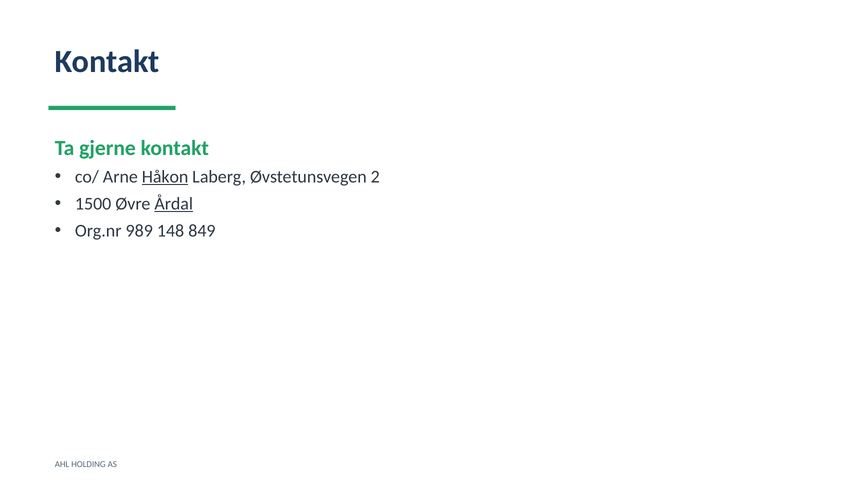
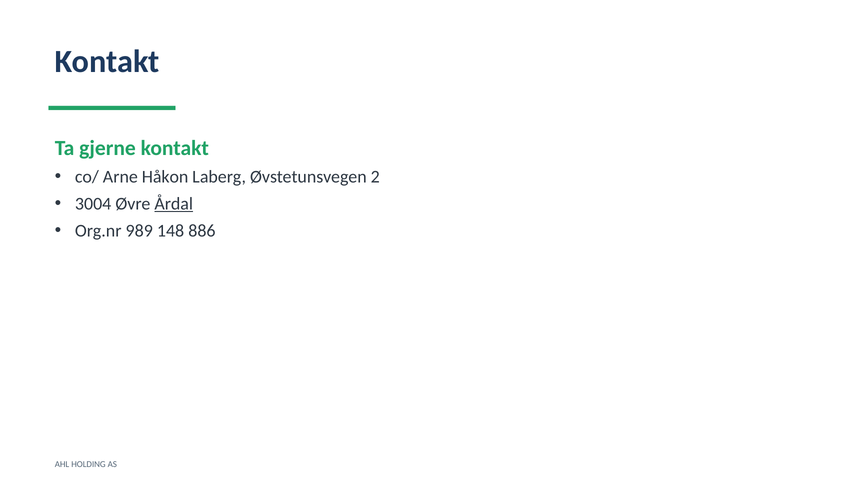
Håkon underline: present -> none (165, 177)
1500: 1500 -> 3004 (93, 204)
849: 849 -> 886 (202, 231)
